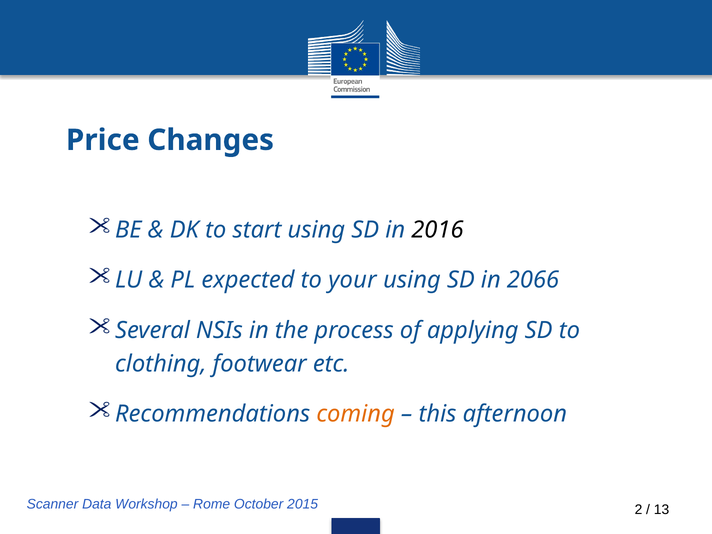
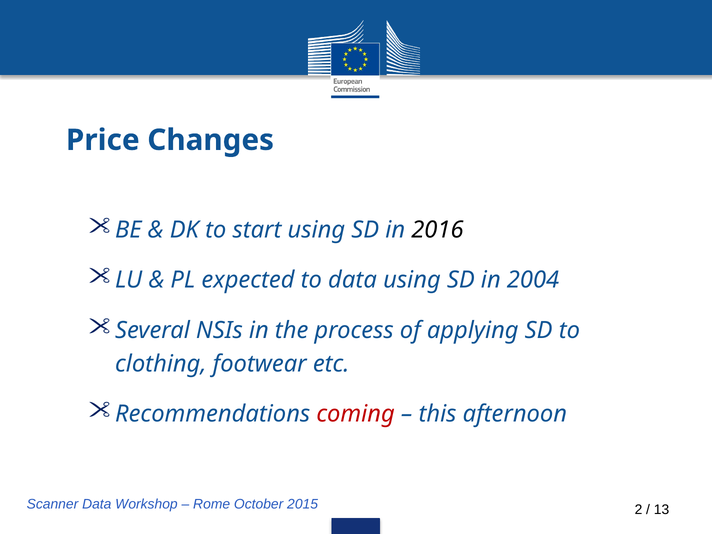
to your: your -> data (353, 280)
2066: 2066 -> 2004 (533, 280)
coming colour: orange -> red (356, 414)
